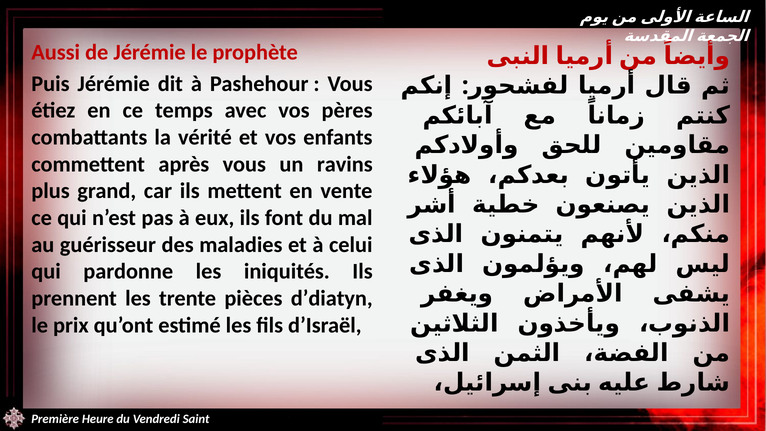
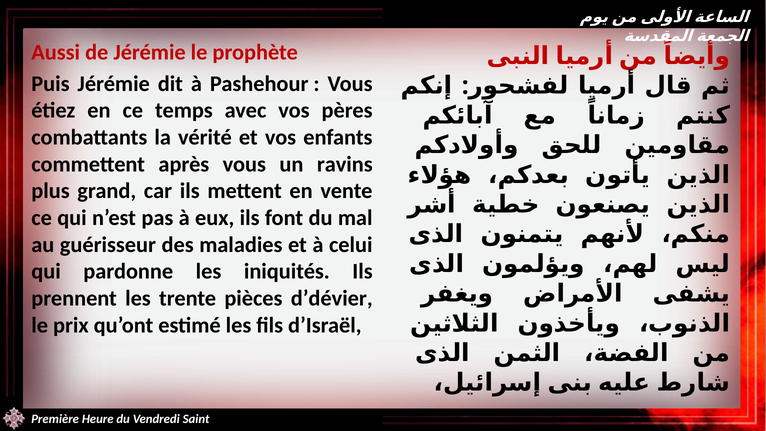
d’diatyn: d’diatyn -> d’dévier (332, 298)
